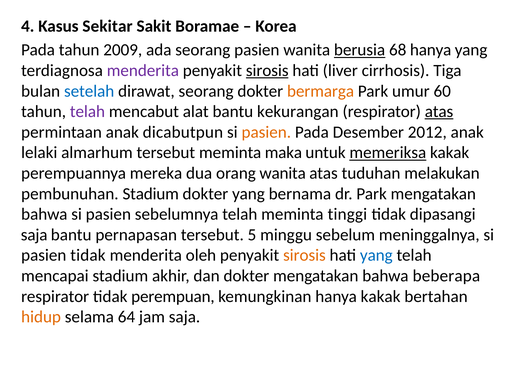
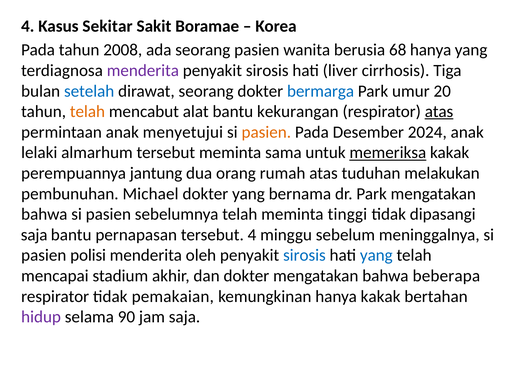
2009: 2009 -> 2008 (123, 50)
berusia underline: present -> none (360, 50)
sirosis underline: present -> none (267, 70)
bermarga colour: orange -> blue (321, 91)
60: 60 -> 20 (442, 91)
telah colour: purple -> orange (87, 112)
dicabutpun: dicabutpun -> menyetujui (183, 132)
2012: 2012 -> 2024 (427, 132)
maka: maka -> sama (283, 153)
mereka: mereka -> jantung (156, 173)
orang wanita: wanita -> rumah (283, 173)
pembunuhan Stadium: Stadium -> Michael (151, 194)
tersebut 5: 5 -> 4 (252, 235)
pasien tidak: tidak -> polisi (88, 255)
sirosis colour: orange -> blue (304, 255)
perempuan: perempuan -> pemakaian (173, 296)
hidup colour: orange -> purple (41, 317)
64: 64 -> 90 (126, 317)
